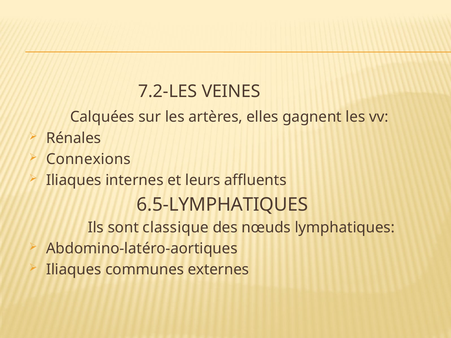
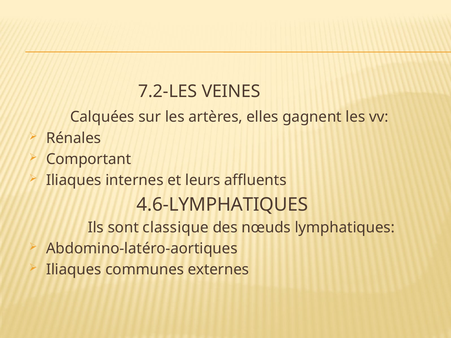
Connexions: Connexions -> Comportant (89, 159)
6.5-LYMPHATIQUES: 6.5-LYMPHATIQUES -> 4.6-LYMPHATIQUES (222, 205)
